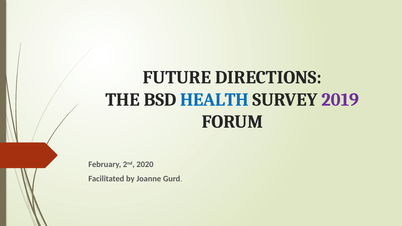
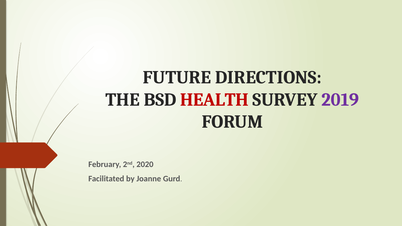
HEALTH colour: blue -> red (214, 100)
